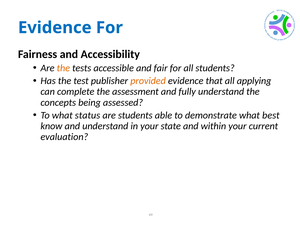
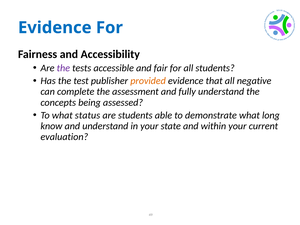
the colour: orange -> purple (63, 68)
applying: applying -> negative (254, 81)
best: best -> long (271, 115)
